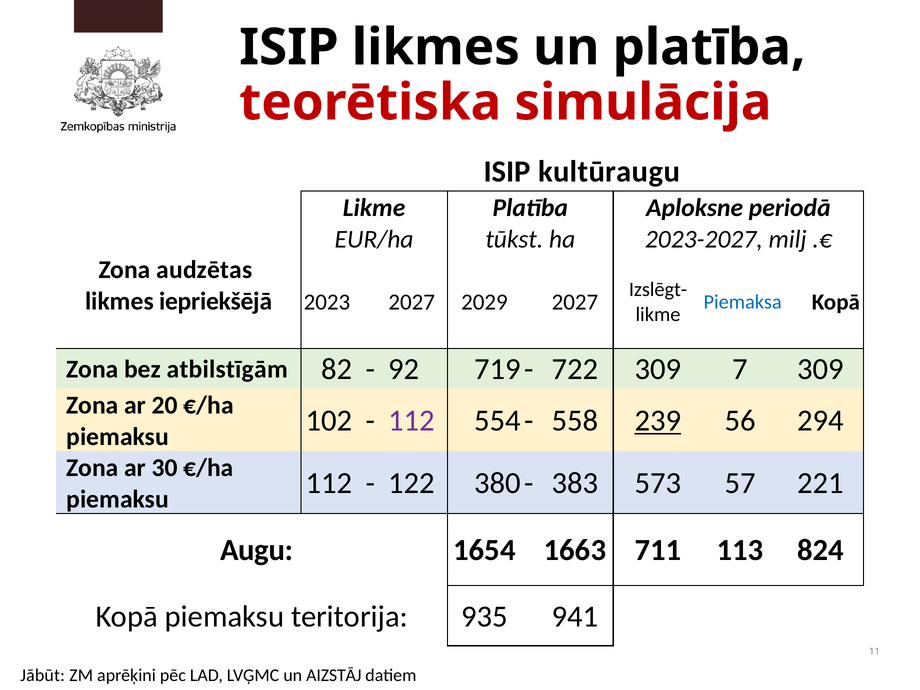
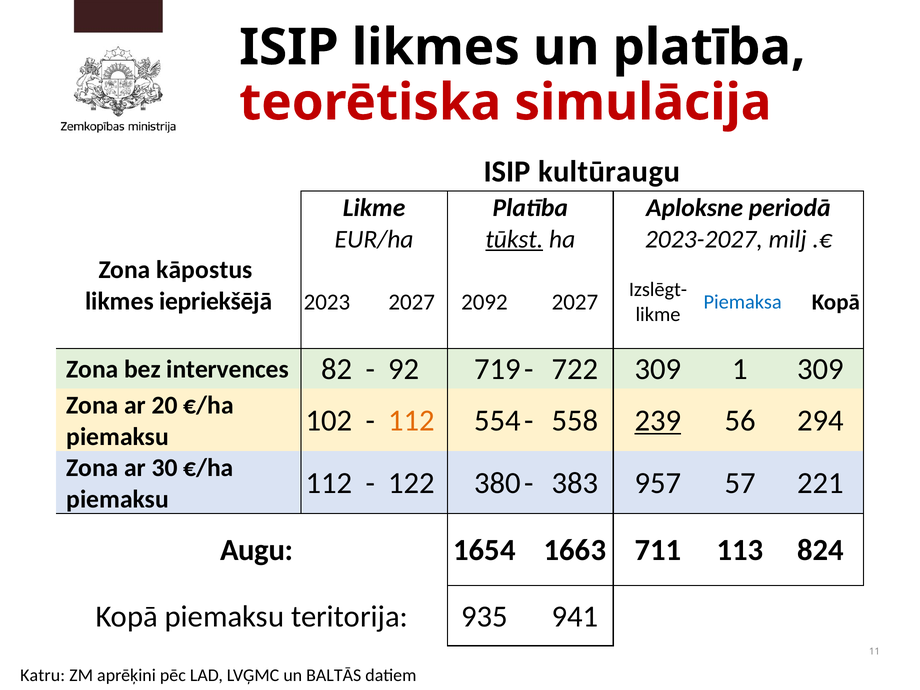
tūkst underline: none -> present (514, 239)
audzētas: audzētas -> kāpostus (204, 270)
2029: 2029 -> 2092 (484, 302)
atbilstīgām: atbilstīgām -> intervences (228, 369)
7: 7 -> 1 (740, 369)
112 colour: purple -> orange (412, 421)
573: 573 -> 957 (658, 483)
Jābūt: Jābūt -> Katru (43, 676)
AIZSTĀJ: AIZSTĀJ -> BALTĀS (334, 676)
